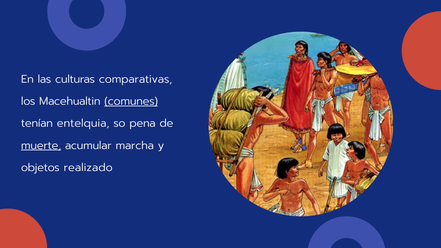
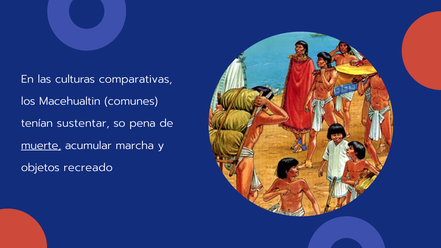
comunes underline: present -> none (131, 101)
entelquia: entelquia -> sustentar (83, 123)
realizado: realizado -> recreado (88, 167)
